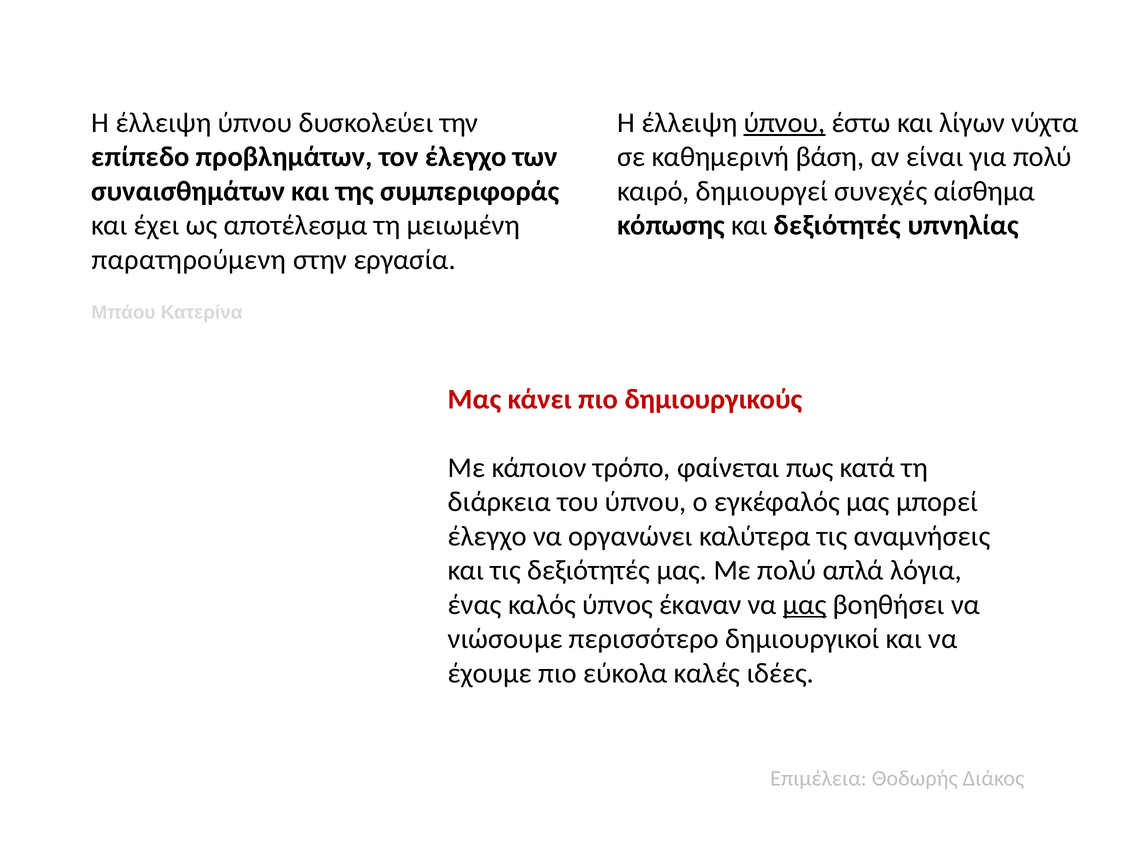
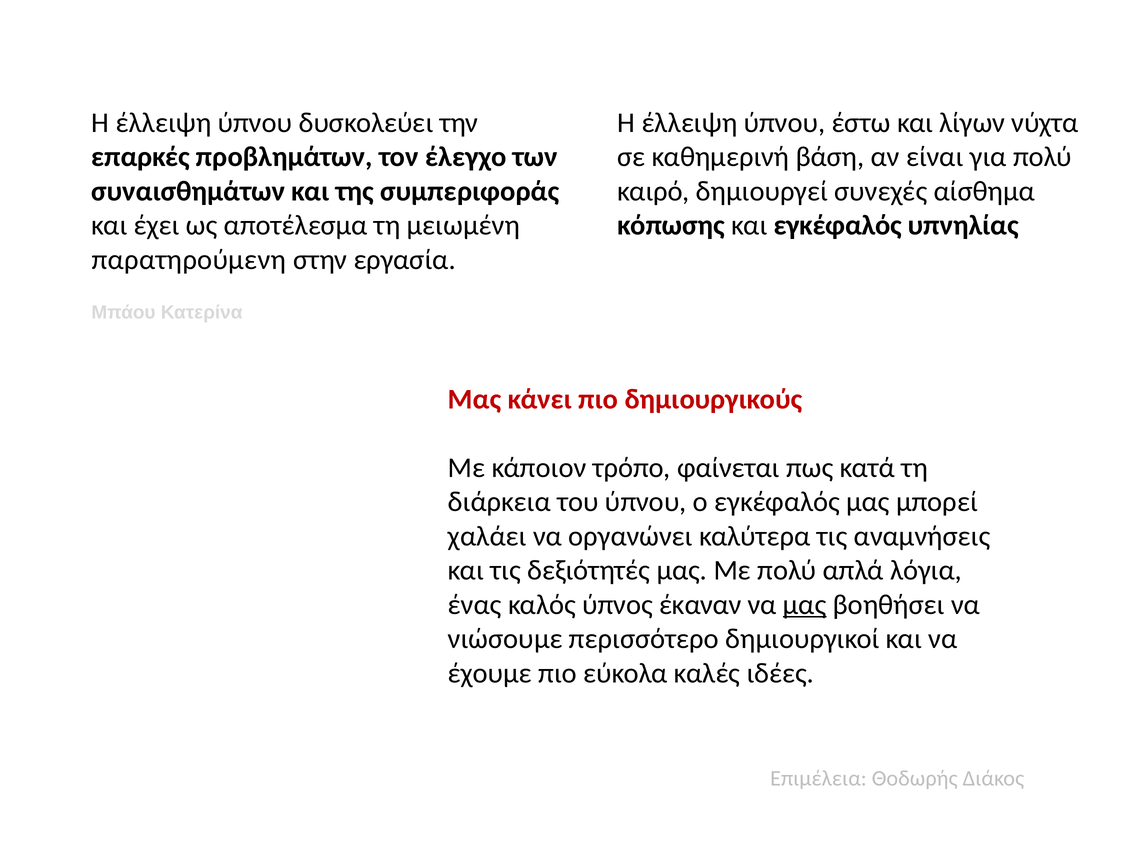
ύπνου underline: present -> none (785, 123)
επίπεδο: επίπεδο -> επαρκές (141, 157)
και δεξιότητές: δεξιότητές -> εγκέφαλός (838, 225)
έλεγχο: έλεγχο -> χαλάει (487, 536)
